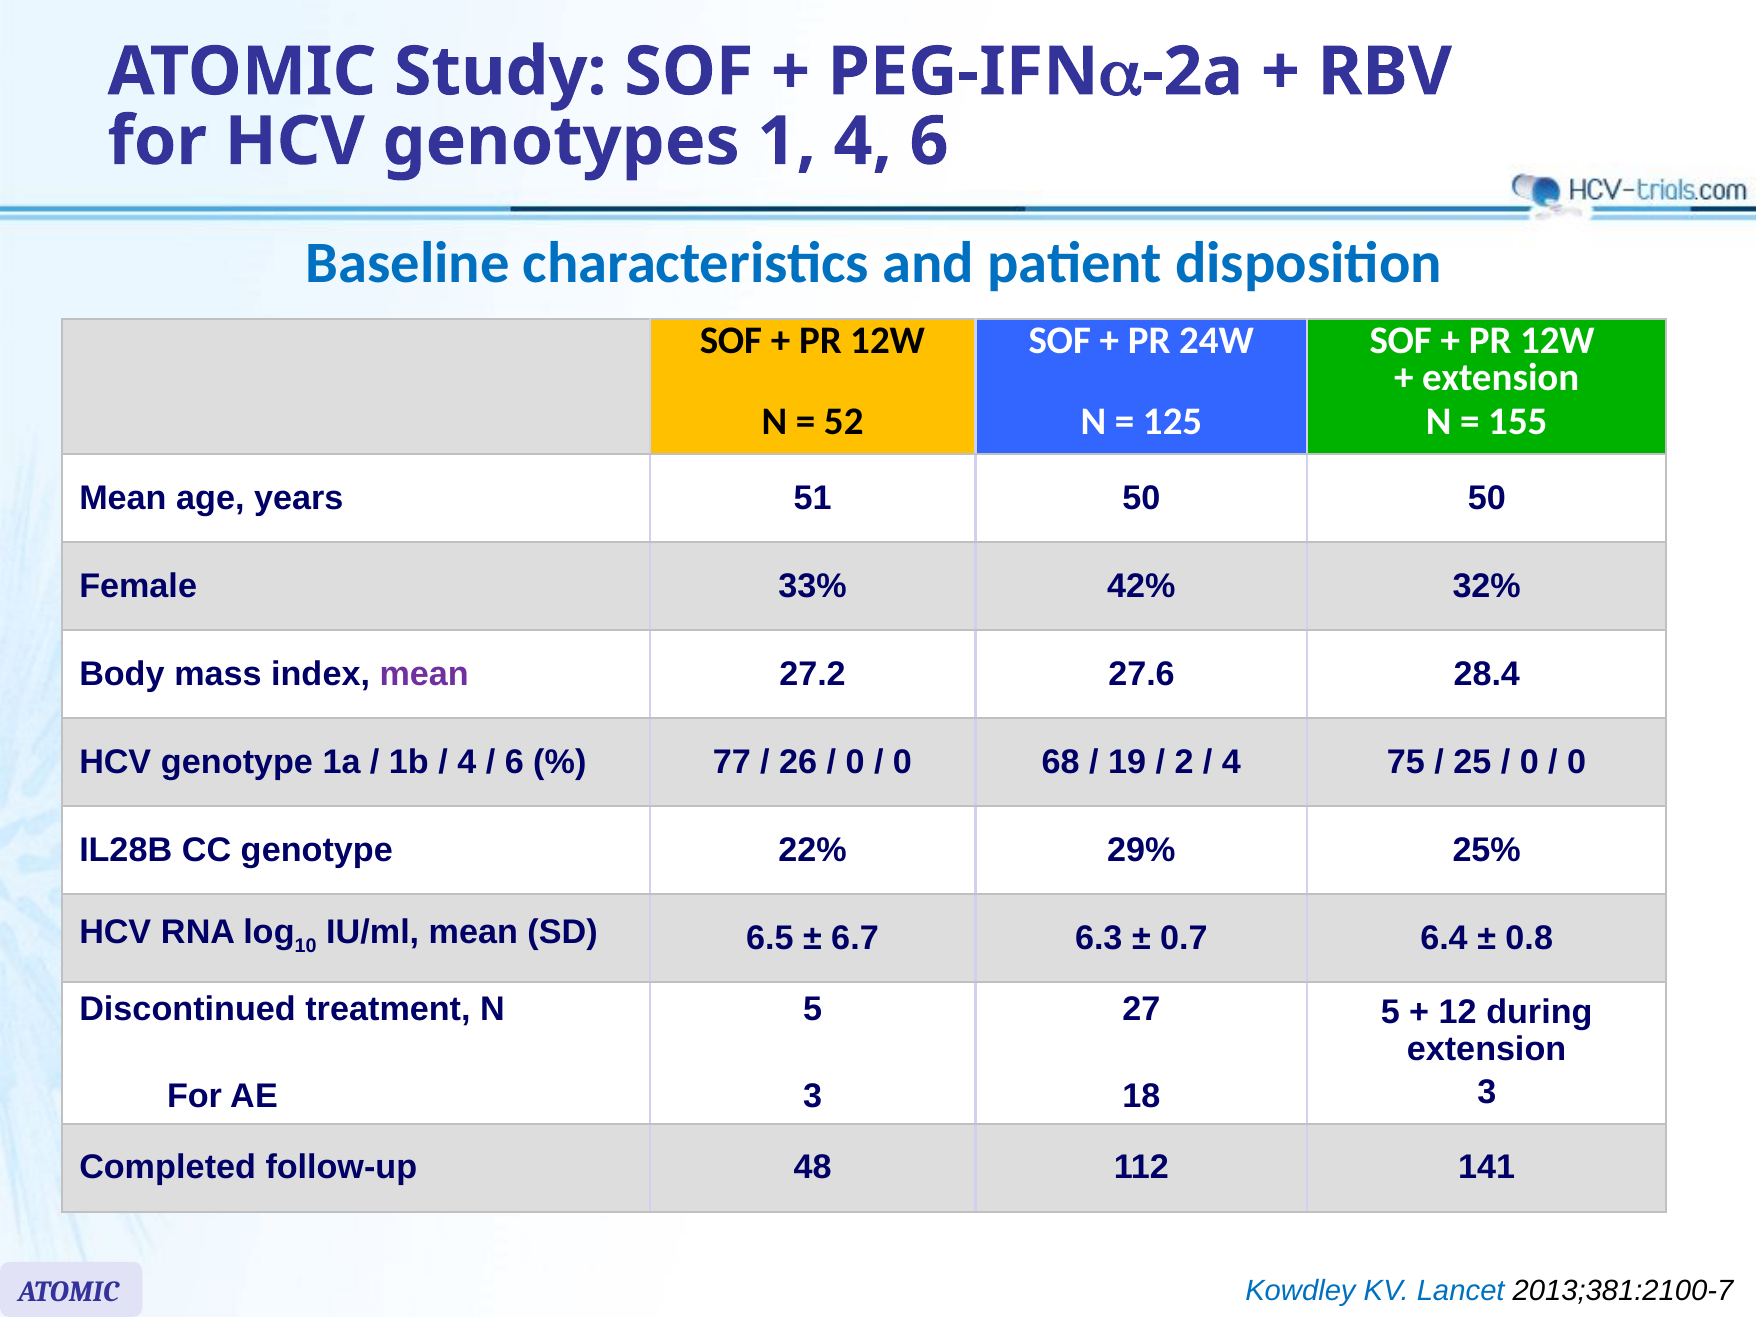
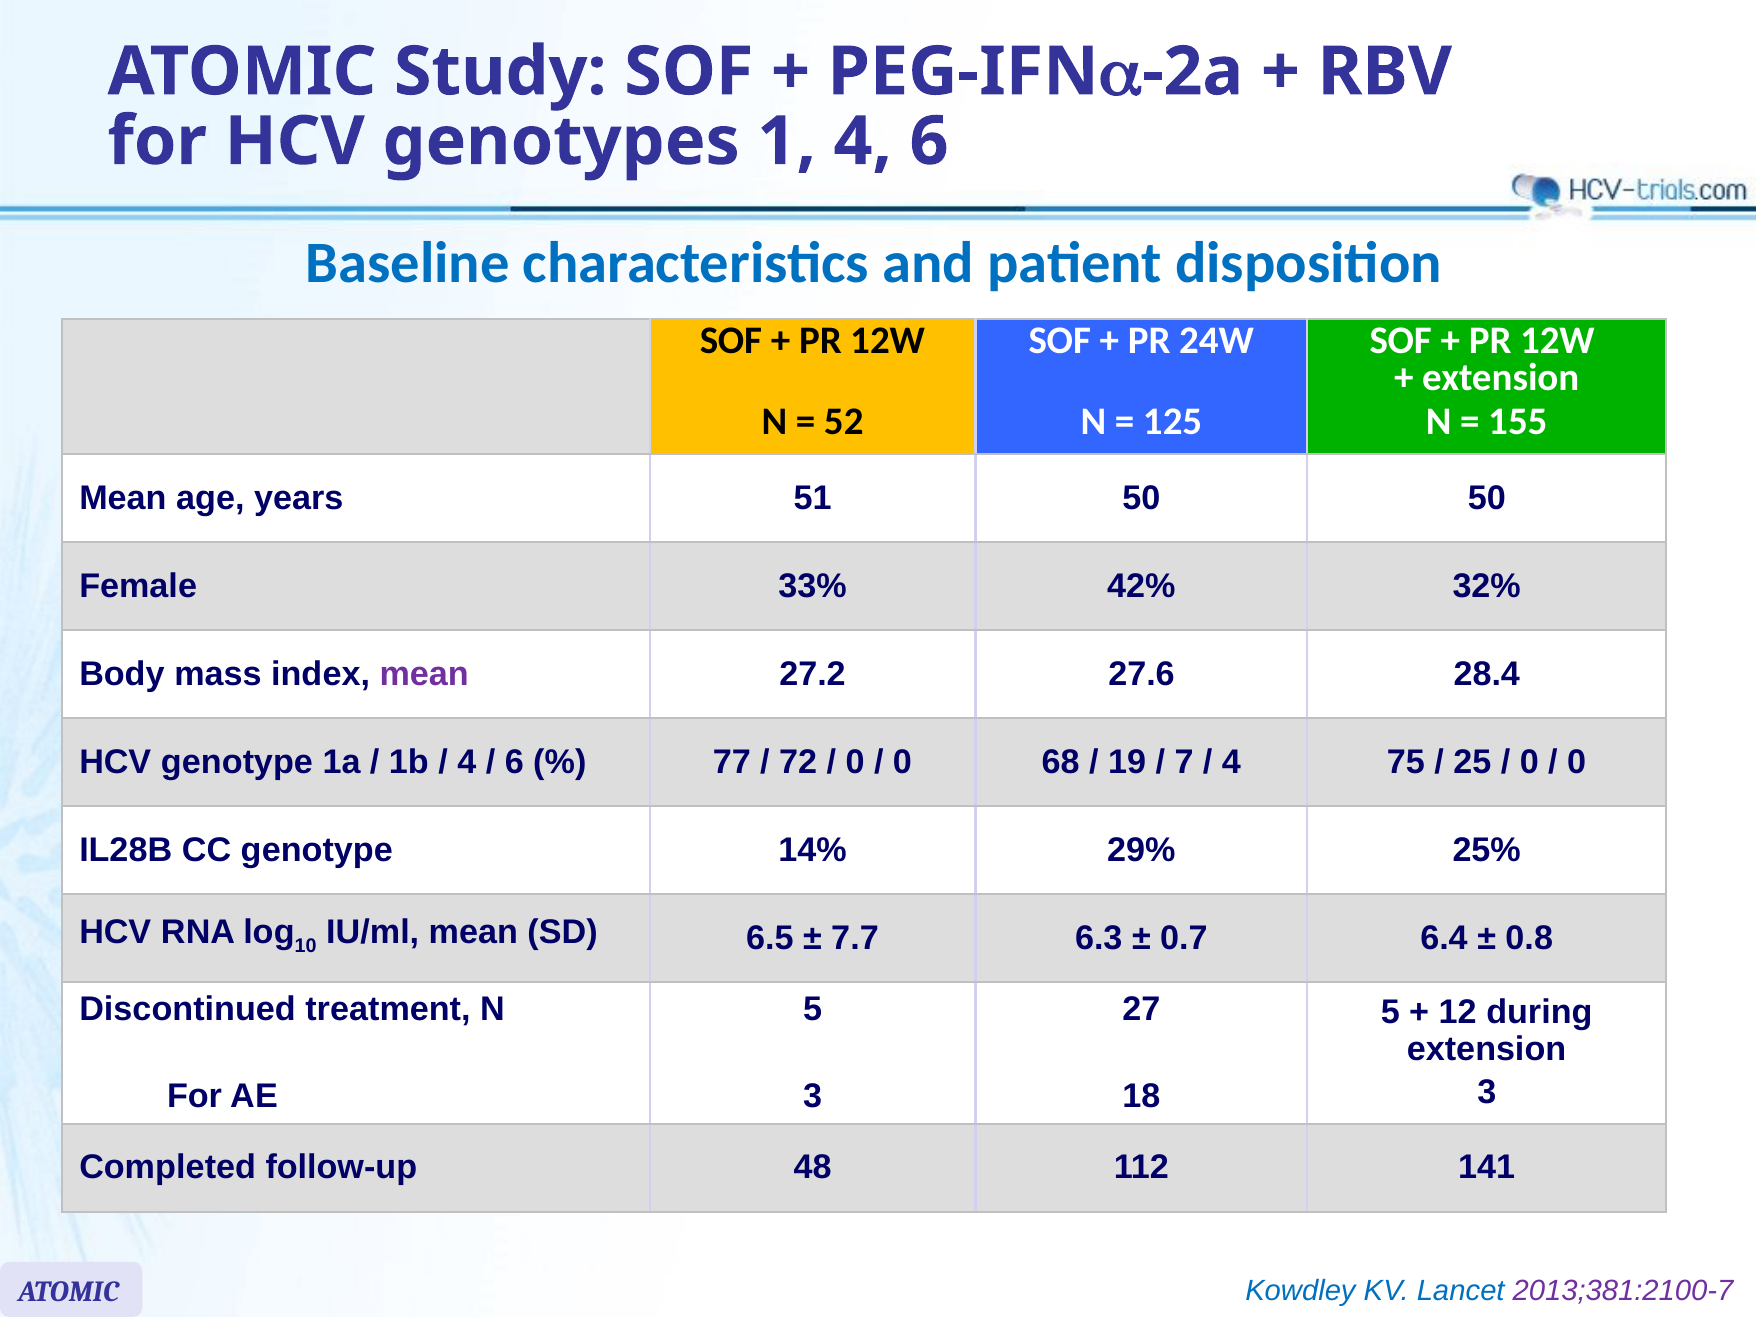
26: 26 -> 72 (798, 762)
2: 2 -> 7 (1184, 762)
22%: 22% -> 14% (812, 850)
6.7: 6.7 -> 7.7 (855, 938)
2013;381:2100-7 colour: black -> purple (1623, 1291)
